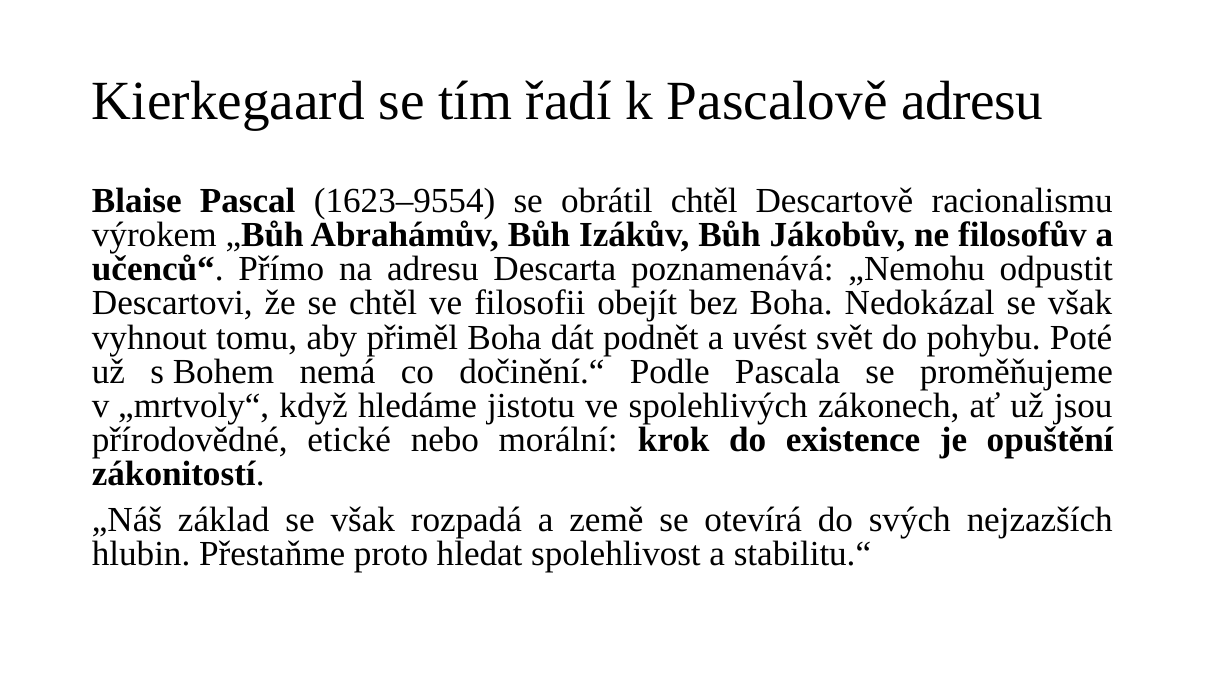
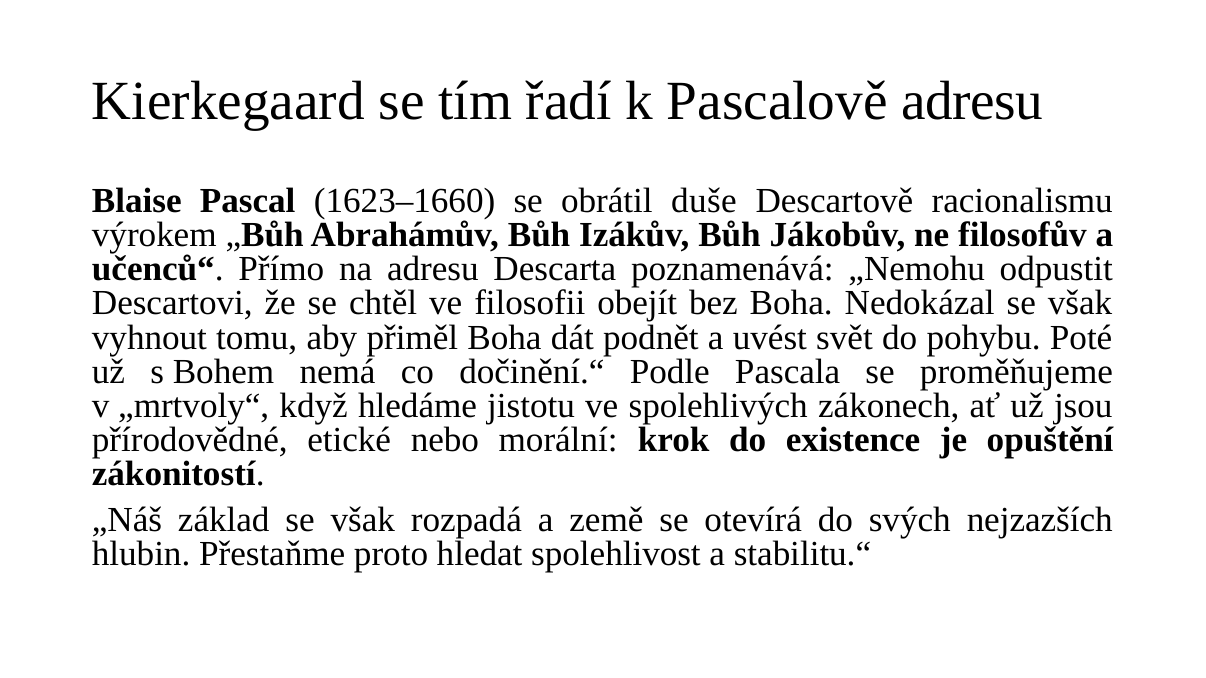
1623–9554: 1623–9554 -> 1623–1660 (405, 201)
obrátil chtěl: chtěl -> duše (704, 201)
